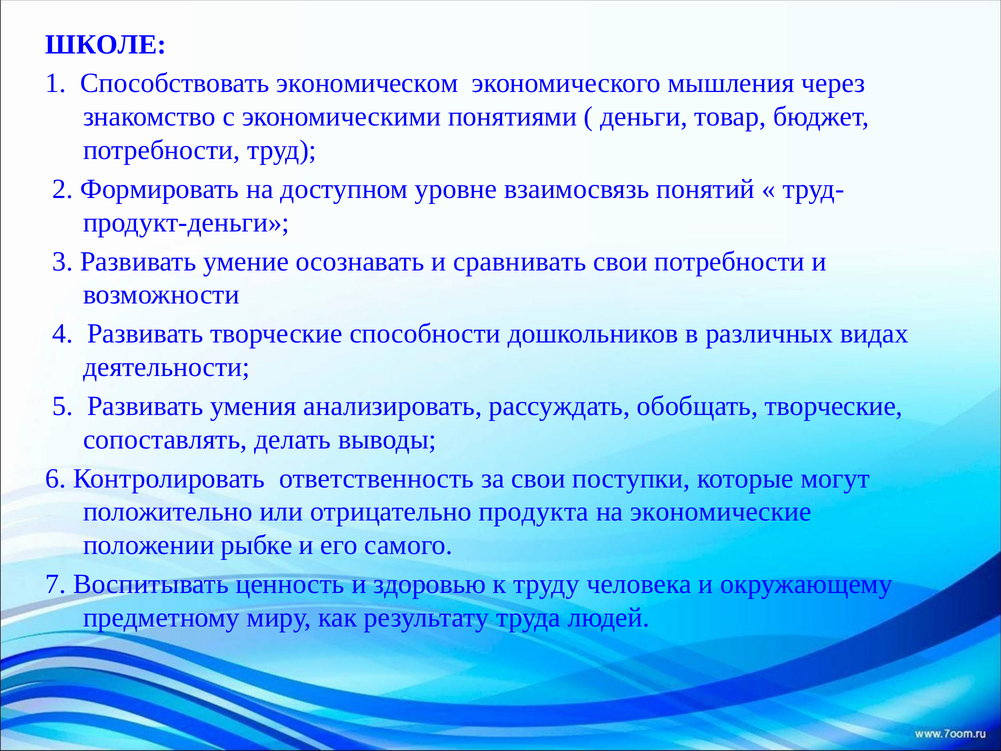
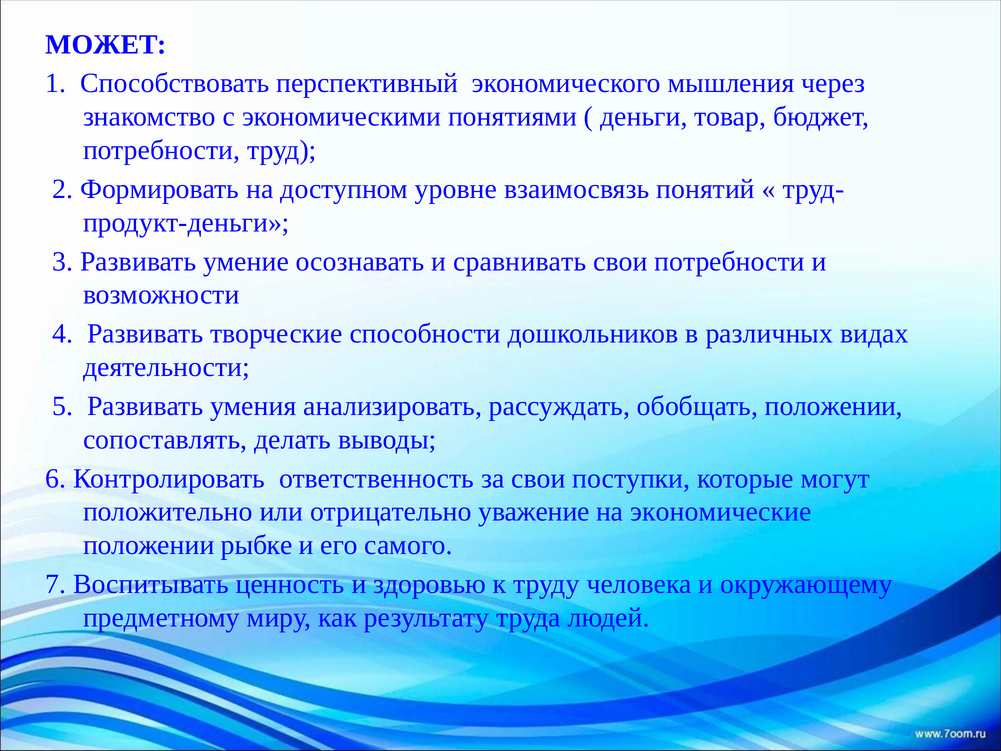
ШКОЛЕ: ШКОЛЕ -> МОЖЕТ (106, 44)
экономическом: экономическом -> перспективный (367, 83)
обобщать творческие: творческие -> положении (834, 406)
продукта: продукта -> уважение (534, 512)
